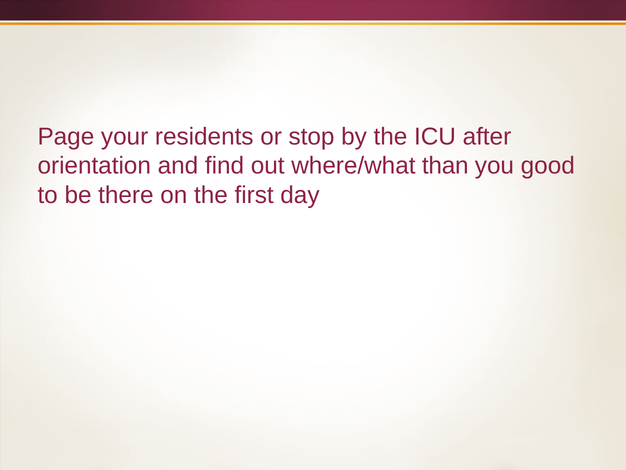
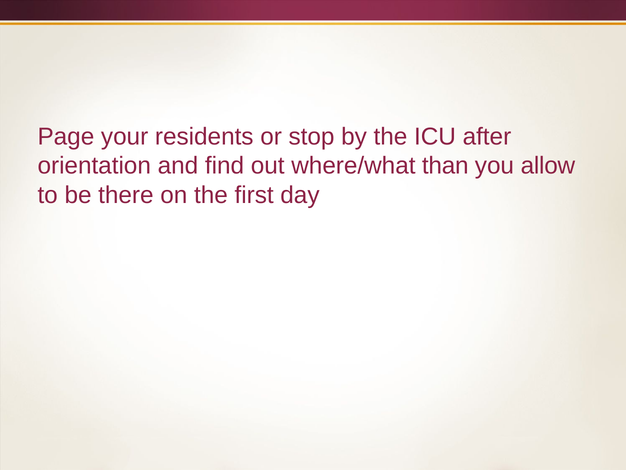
good: good -> allow (548, 166)
